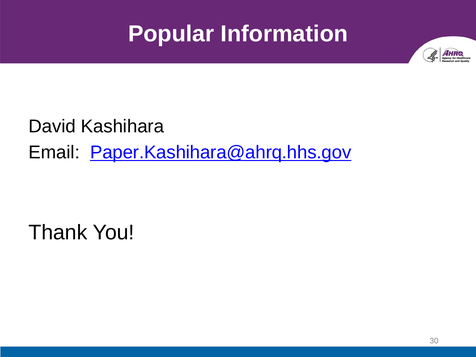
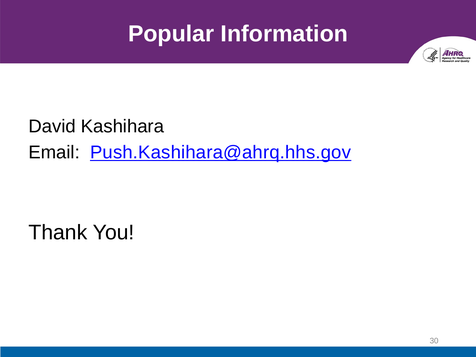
Paper.Kashihara@ahrq.hhs.gov: Paper.Kashihara@ahrq.hhs.gov -> Push.Kashihara@ahrq.hhs.gov (221, 152)
